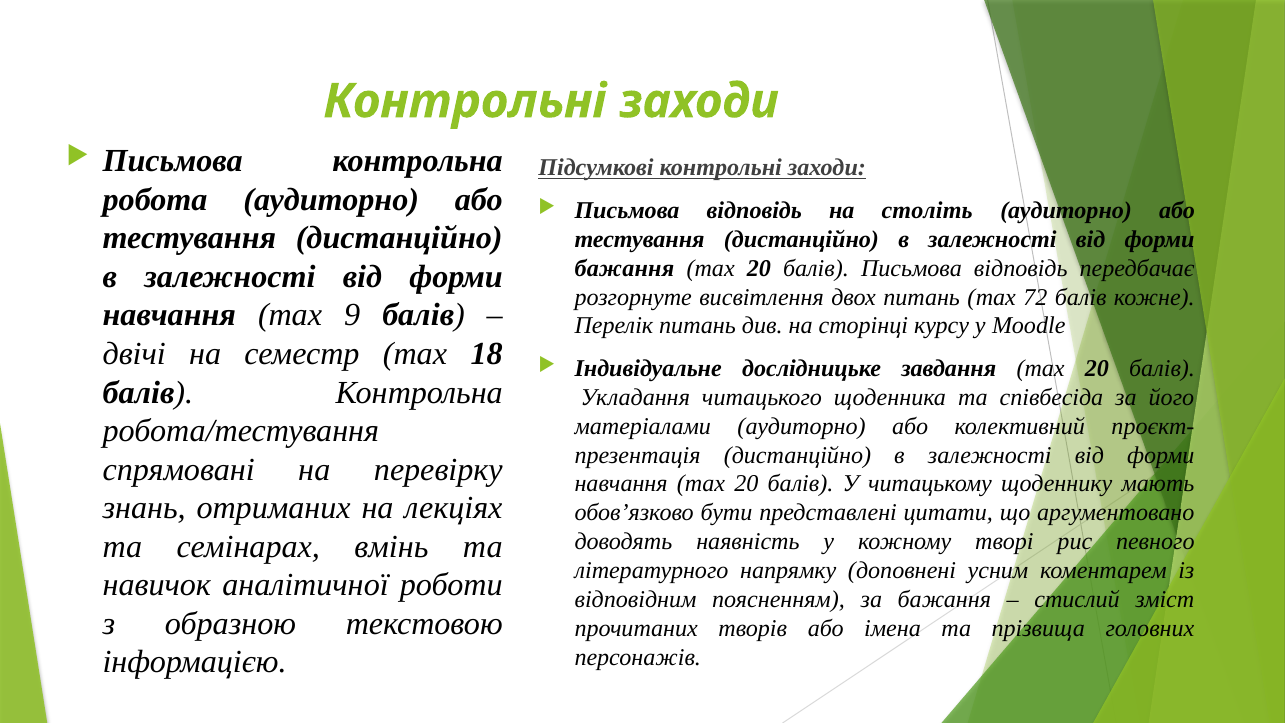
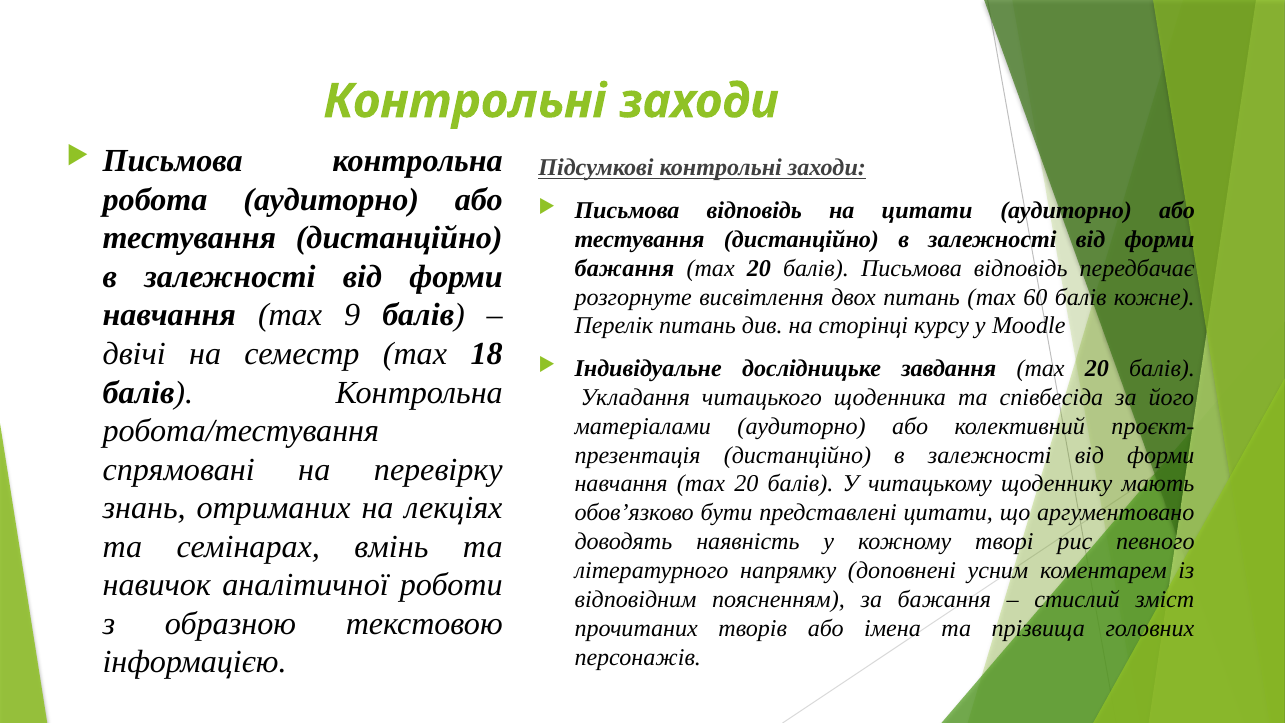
на століть: століть -> цитати (927, 210)
72: 72 -> 60 (1035, 297)
